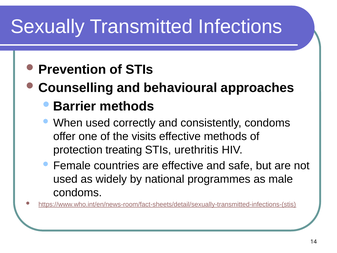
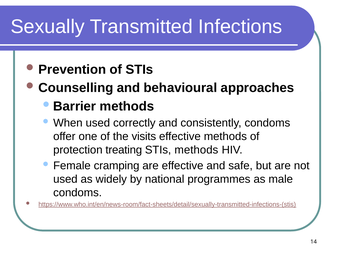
STIs urethritis: urethritis -> methods (196, 150)
countries: countries -> cramping (117, 166)
